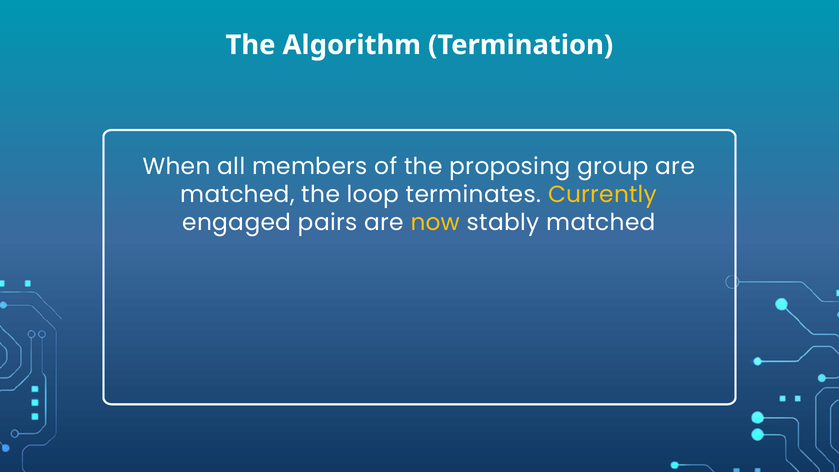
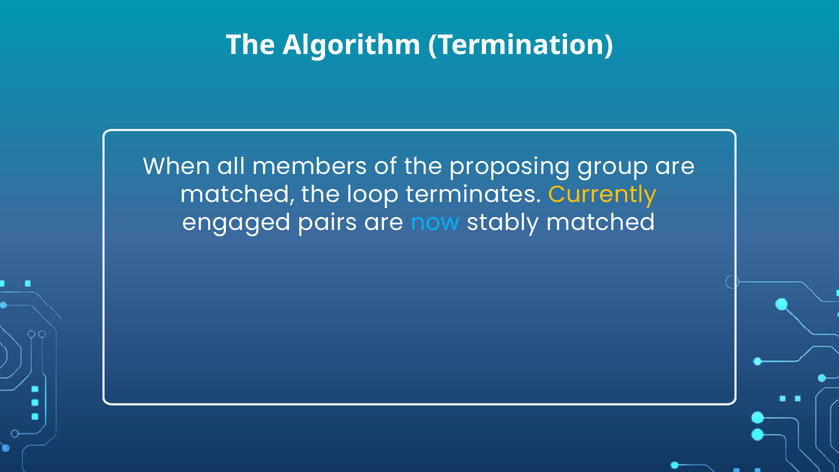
now colour: yellow -> light blue (435, 223)
